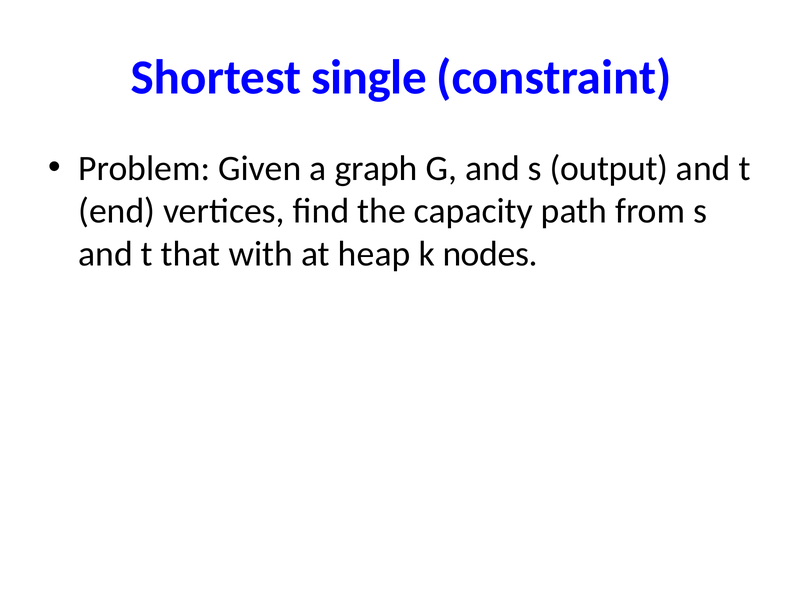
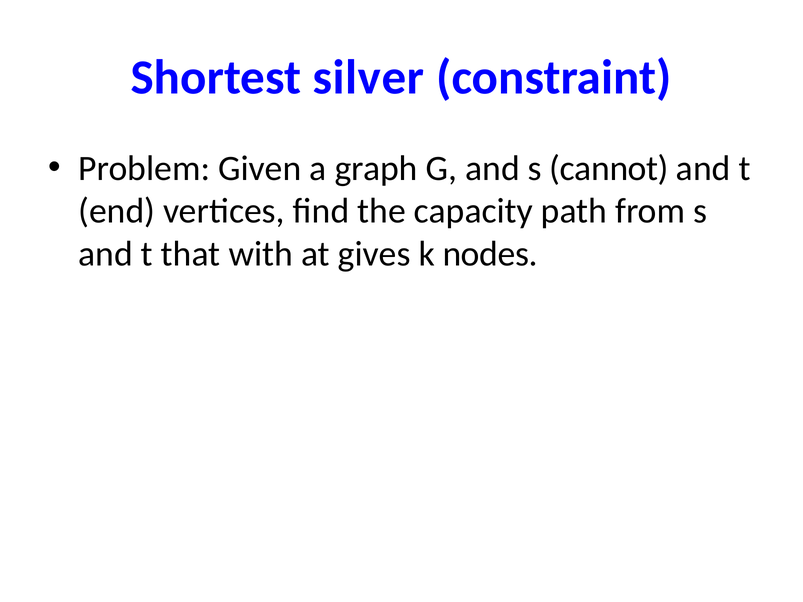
single: single -> silver (369, 78)
output: output -> cannot (609, 168)
heap: heap -> gives (374, 254)
